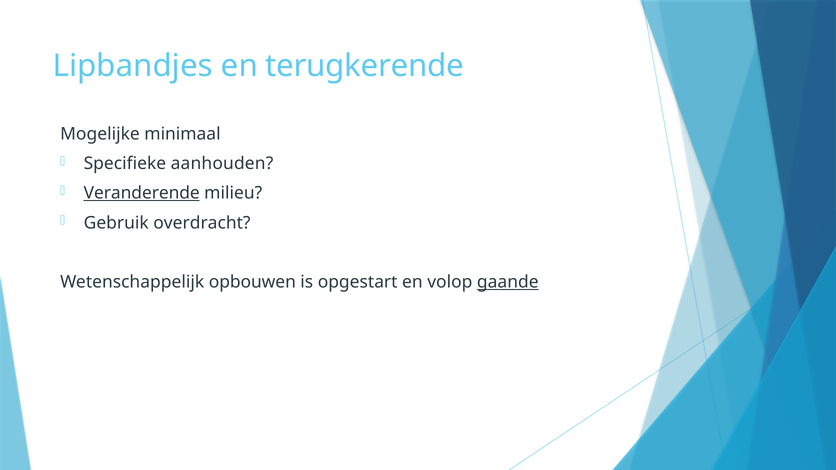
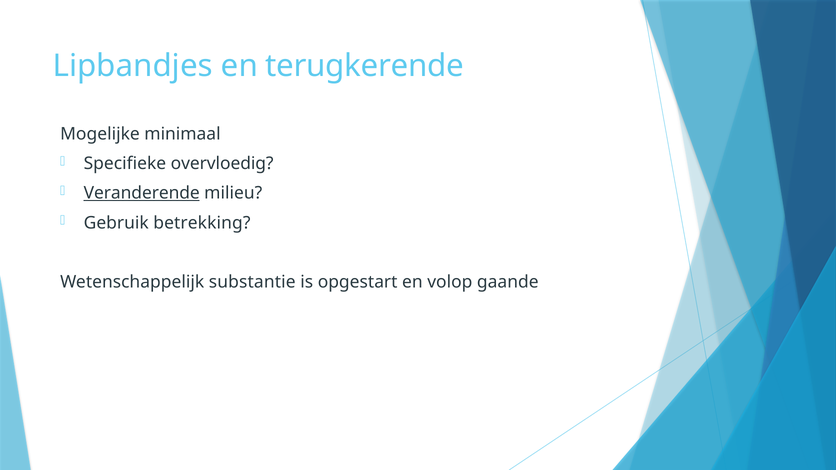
aanhouden: aanhouden -> overvloedig (222, 164)
overdracht: overdracht -> betrekking (202, 223)
opbouwen: opbouwen -> substantie (252, 282)
gaande underline: present -> none (508, 282)
